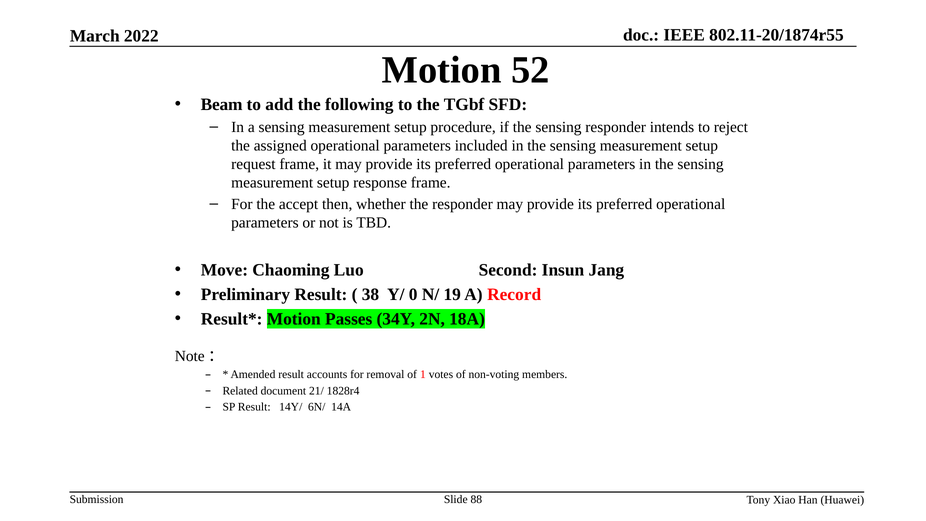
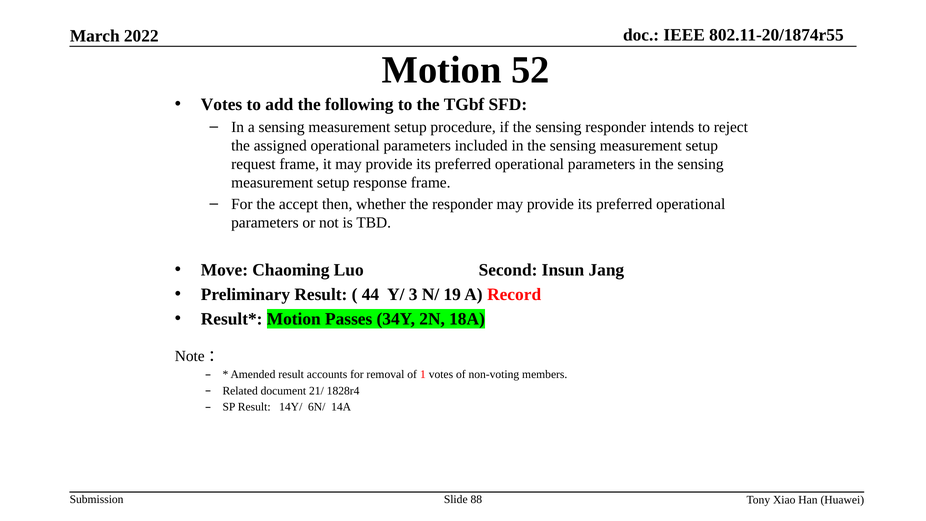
Beam: Beam -> Votes (222, 104)
38: 38 -> 44 (370, 294)
0: 0 -> 3 (413, 294)
